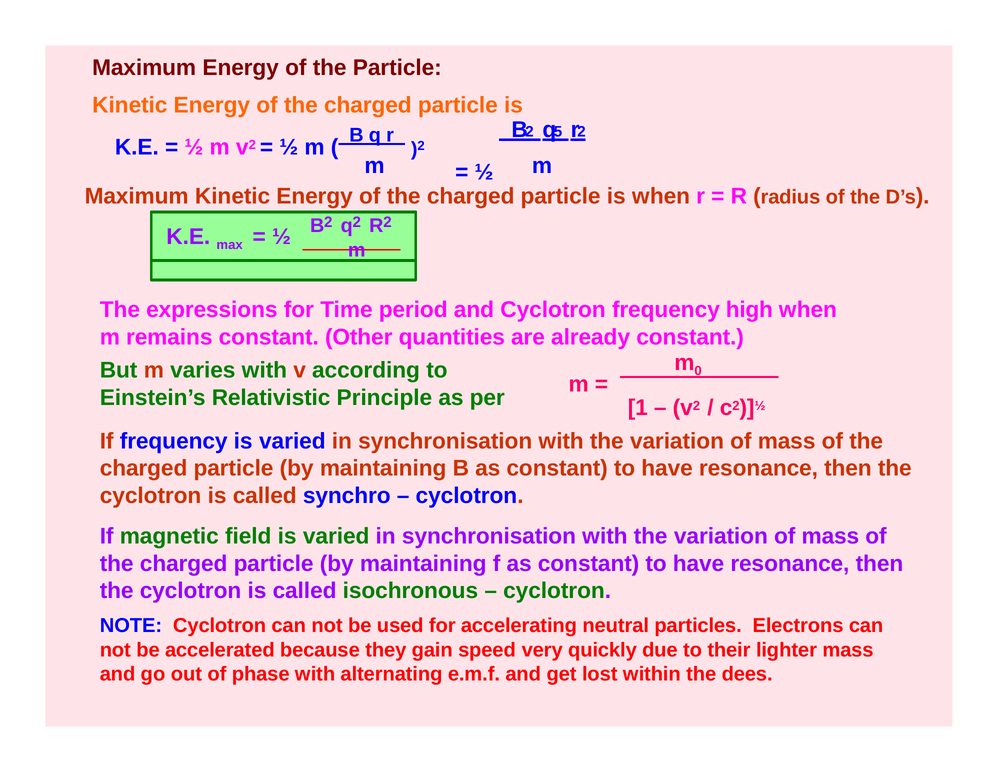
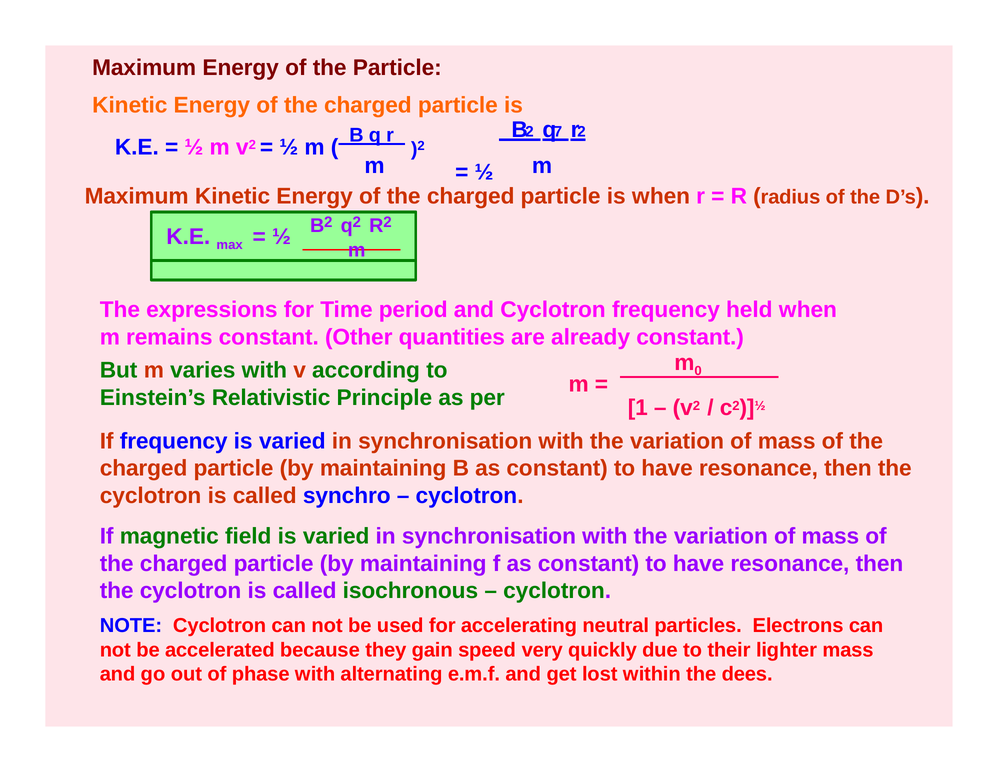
5: 5 -> 7 (558, 132)
high: high -> held (749, 309)
